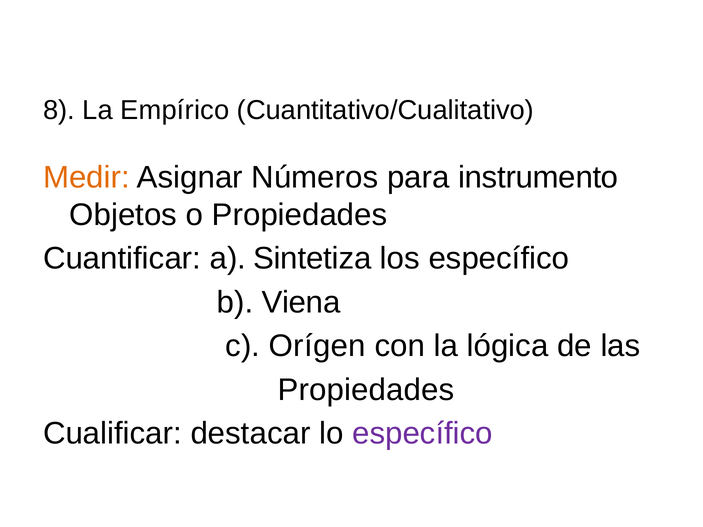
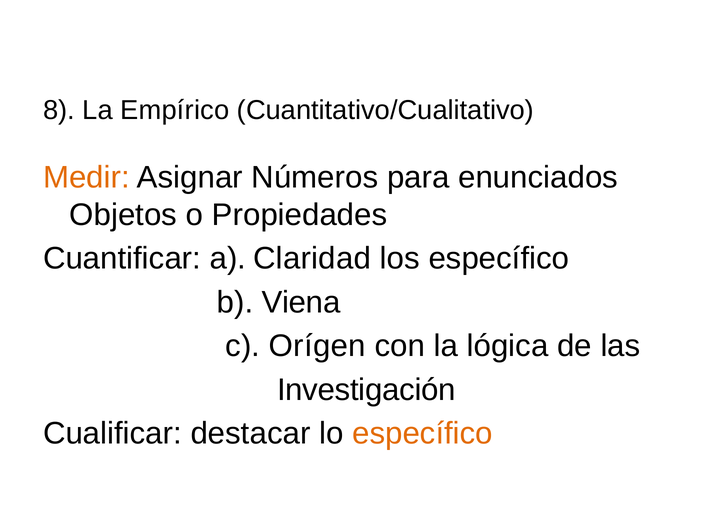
instrumento: instrumento -> enunciados (538, 177)
Sintetiza: Sintetiza -> Claridad (312, 259)
Propiedades: Propiedades -> Investigación (366, 390)
específico colour: purple -> orange (422, 434)
